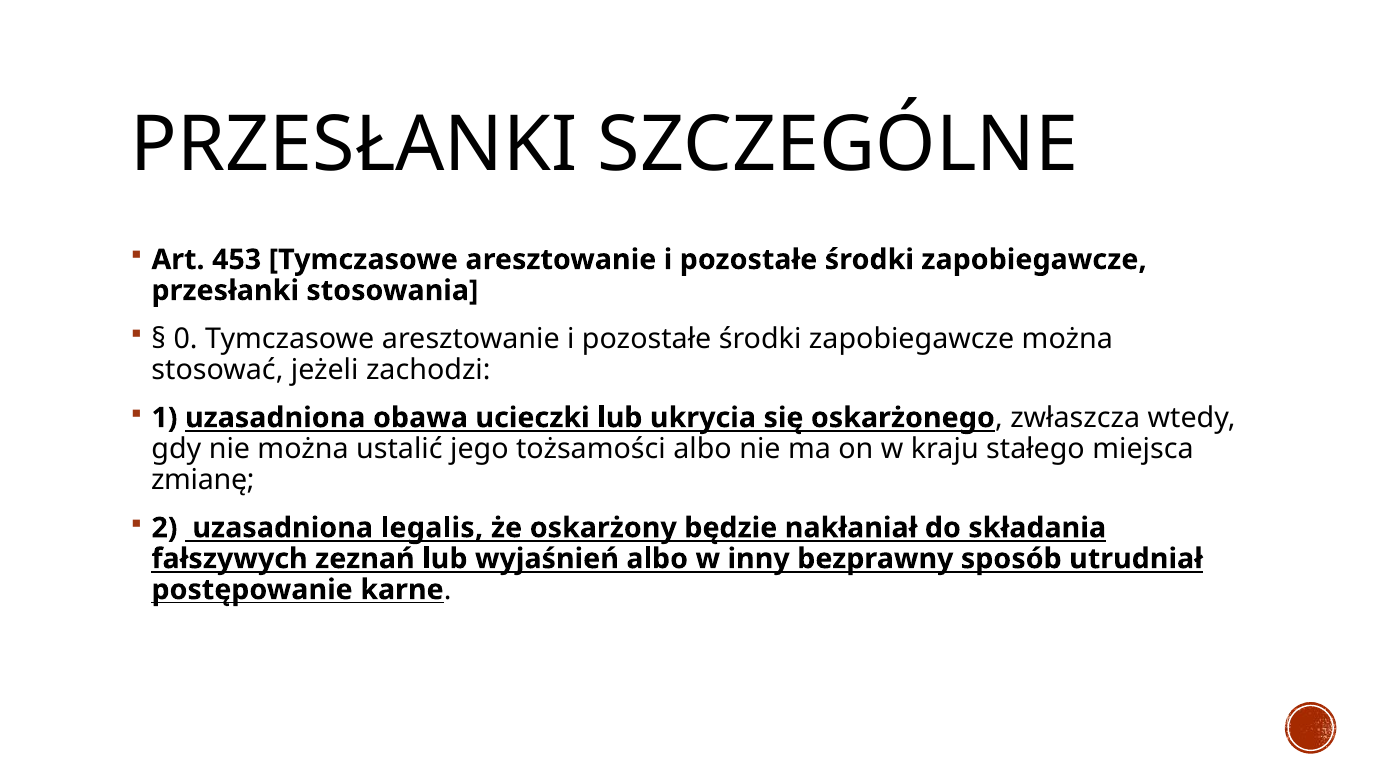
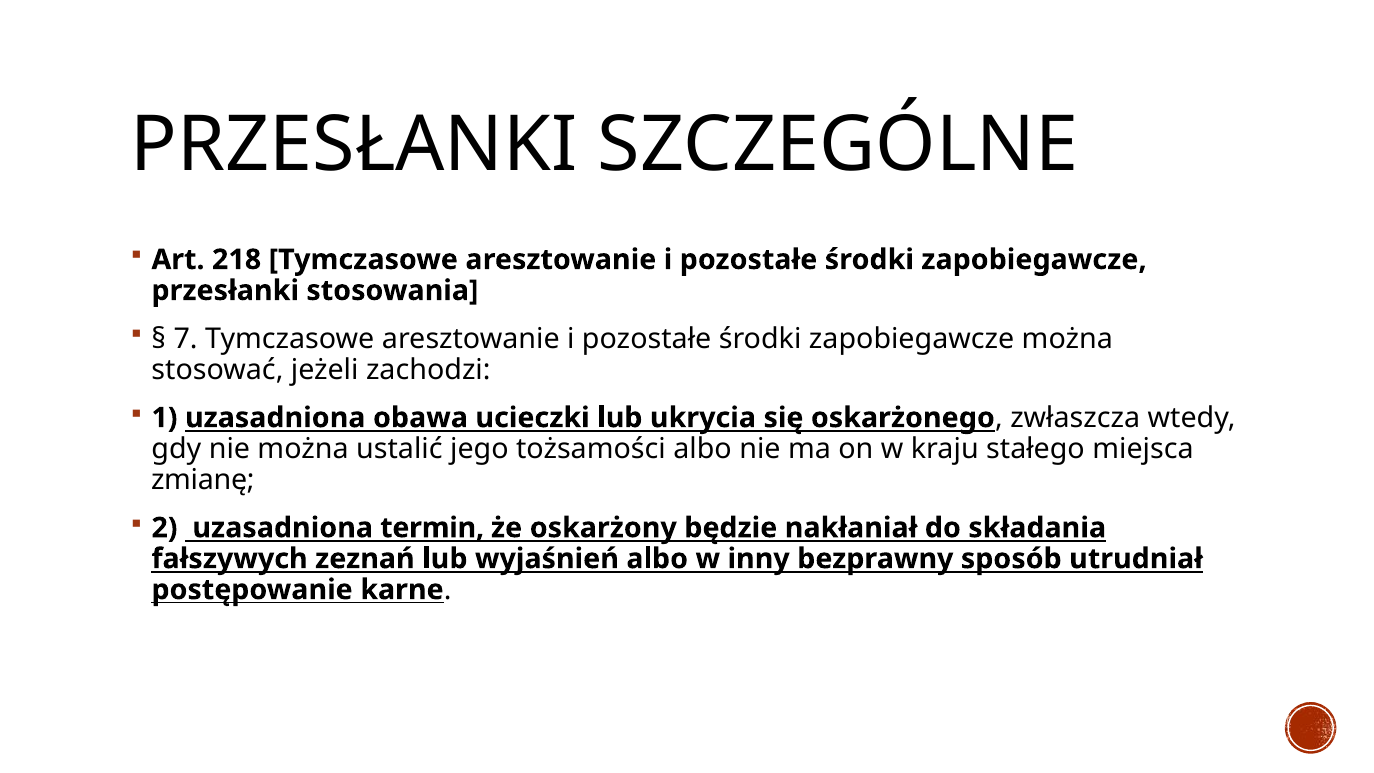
453: 453 -> 218 (237, 260)
0: 0 -> 7 (186, 339)
legalis: legalis -> termin (432, 528)
